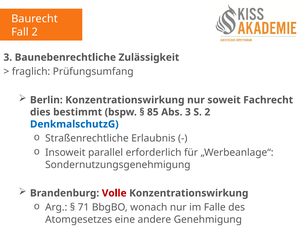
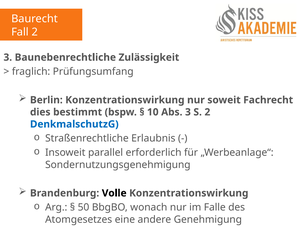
85: 85 -> 10 (153, 112)
Volle colour: red -> black (114, 193)
71: 71 -> 50 (83, 208)
